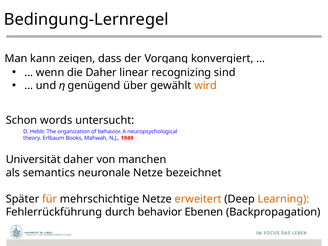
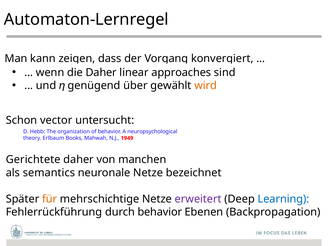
Bedingung-Lernregel: Bedingung-Lernregel -> Automaton-Lernregel (86, 19)
recognizing: recognizing -> approaches (181, 72)
words: words -> vector (56, 120)
Universität: Universität -> Gerichtete (33, 160)
erweitert colour: orange -> purple (198, 199)
Learning colour: orange -> blue (283, 199)
